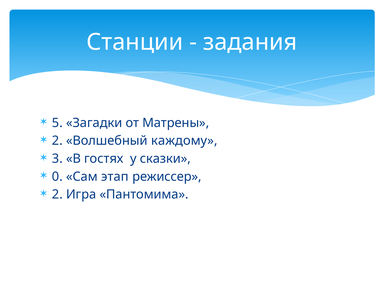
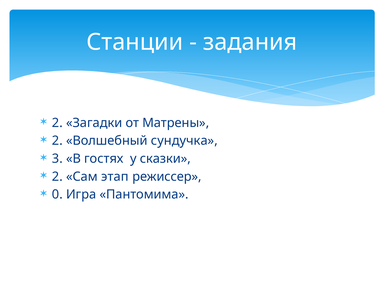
5: 5 -> 2 (57, 123)
каждому: каждому -> сундучка (184, 141)
0: 0 -> 2 (57, 177)
2: 2 -> 0 (57, 195)
